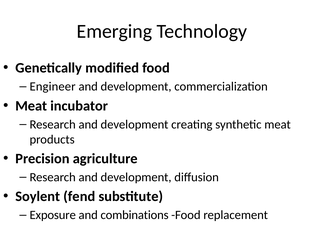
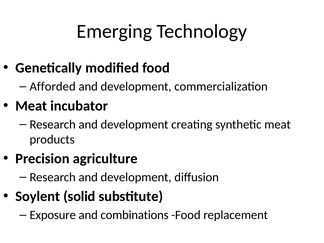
Engineer: Engineer -> Afforded (53, 87)
fend: fend -> solid (79, 196)
